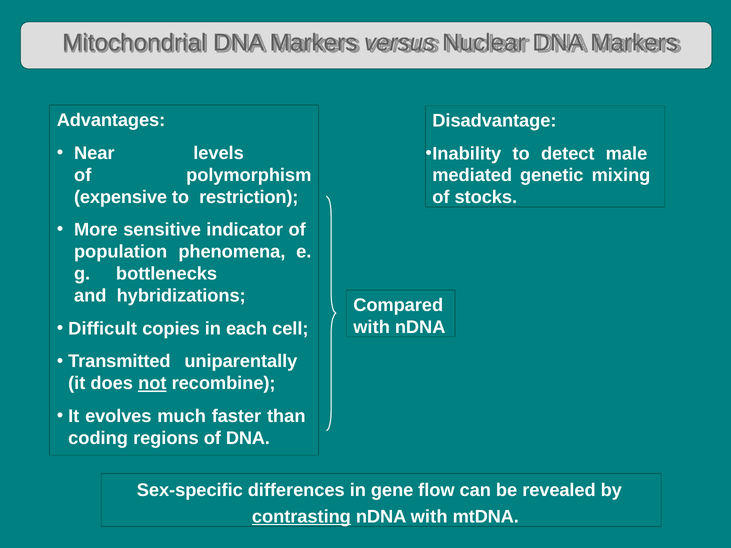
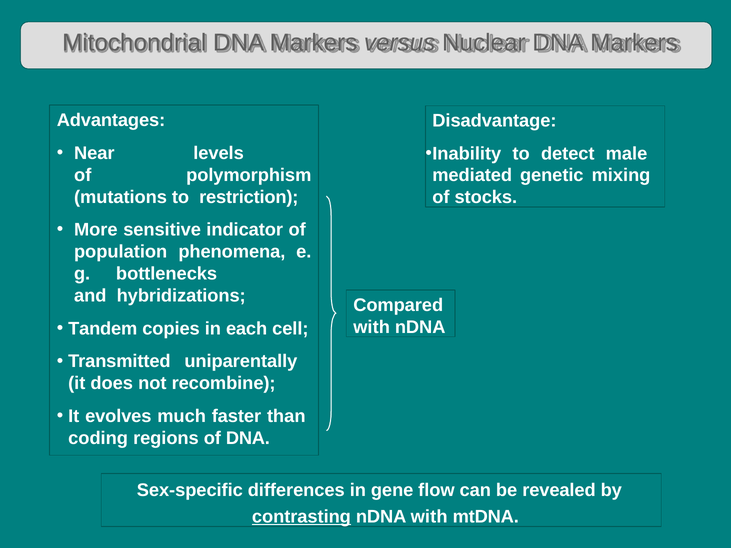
expensive: expensive -> mutations (121, 197)
Difficult: Difficult -> Tandem (103, 329)
not underline: present -> none (152, 384)
